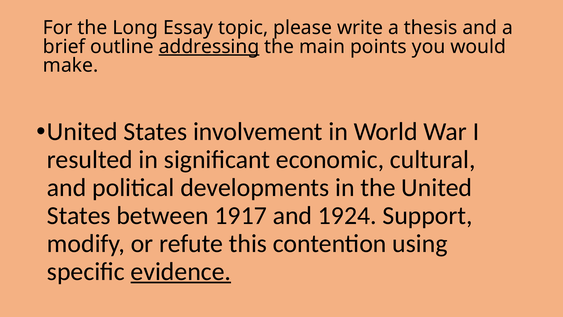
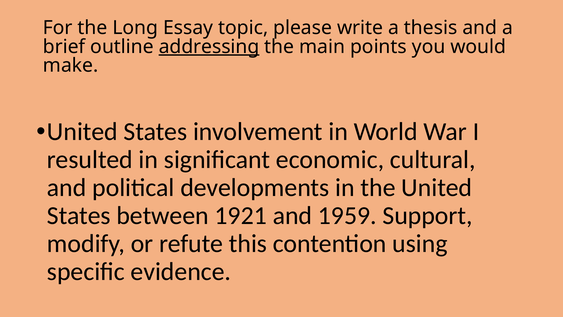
1917: 1917 -> 1921 (241, 215)
1924: 1924 -> 1959 (347, 215)
evidence underline: present -> none (181, 271)
